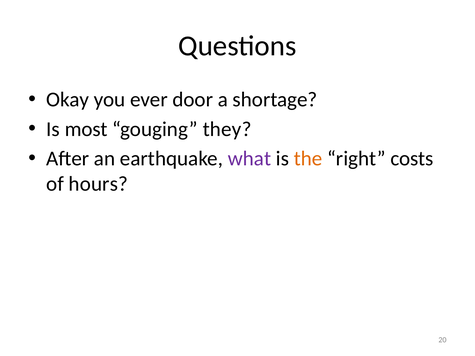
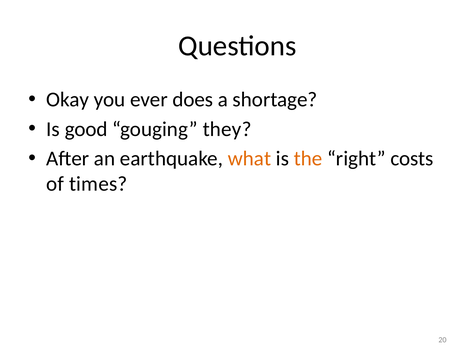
door: door -> does (193, 100)
most: most -> good (86, 129)
what colour: purple -> orange (249, 159)
hours: hours -> times (98, 184)
